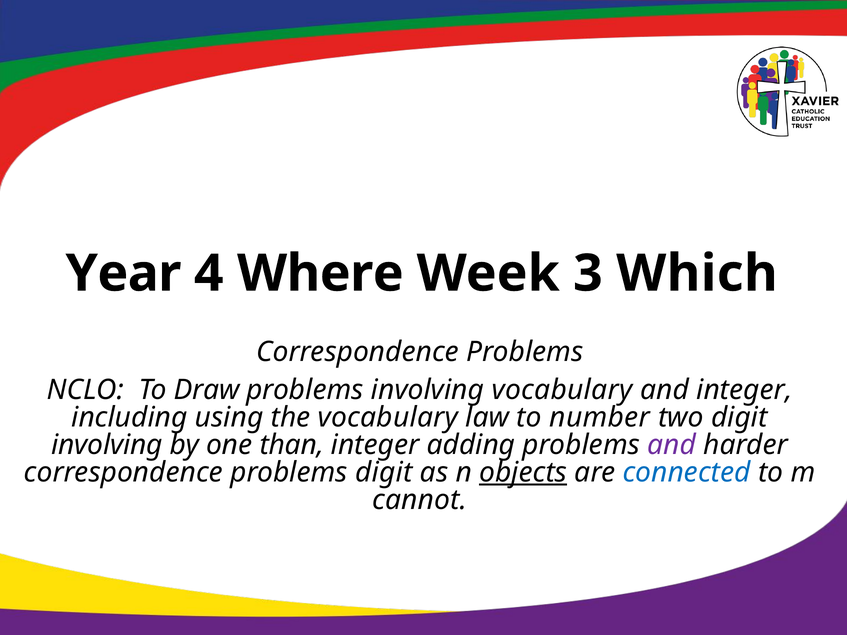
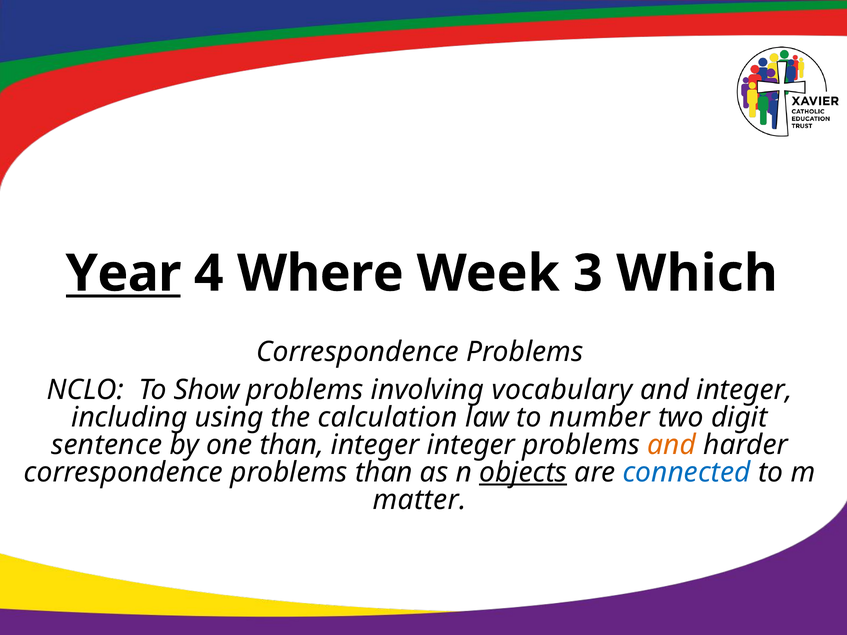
Year underline: none -> present (123, 274)
Draw: Draw -> Show (207, 390)
the vocabulary: vocabulary -> calculation (388, 418)
involving: involving -> sentence (107, 445)
integer adding: adding -> integer (471, 445)
and colour: purple -> orange (672, 445)
problems digit: digit -> than (384, 473)
cannot: cannot -> matter (420, 500)
